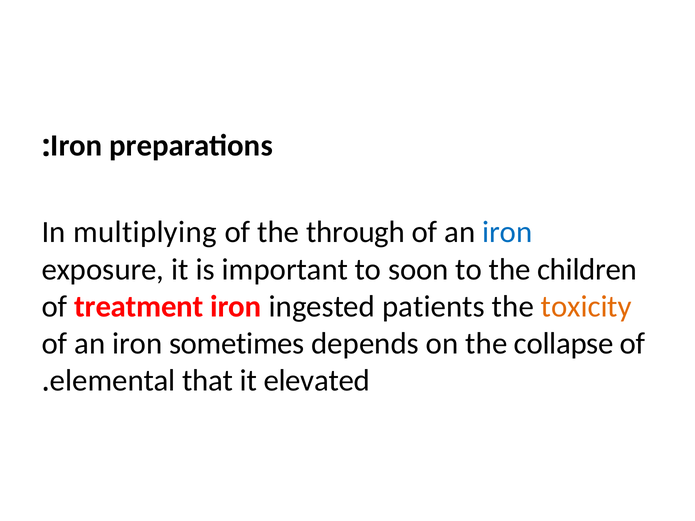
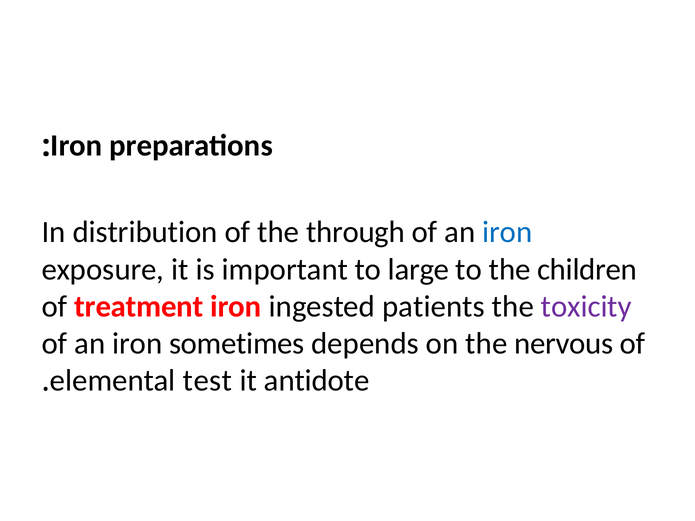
multiplying: multiplying -> distribution (145, 232)
soon: soon -> large (419, 270)
toxicity colour: orange -> purple (586, 307)
collapse: collapse -> nervous (564, 344)
that: that -> test (207, 381)
elevated: elevated -> antidote (317, 381)
